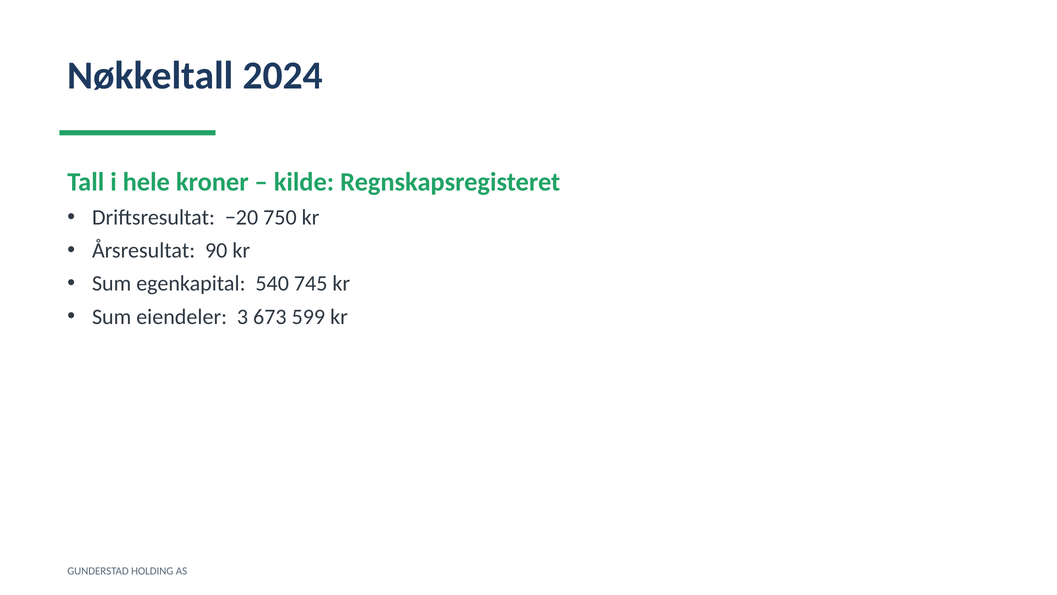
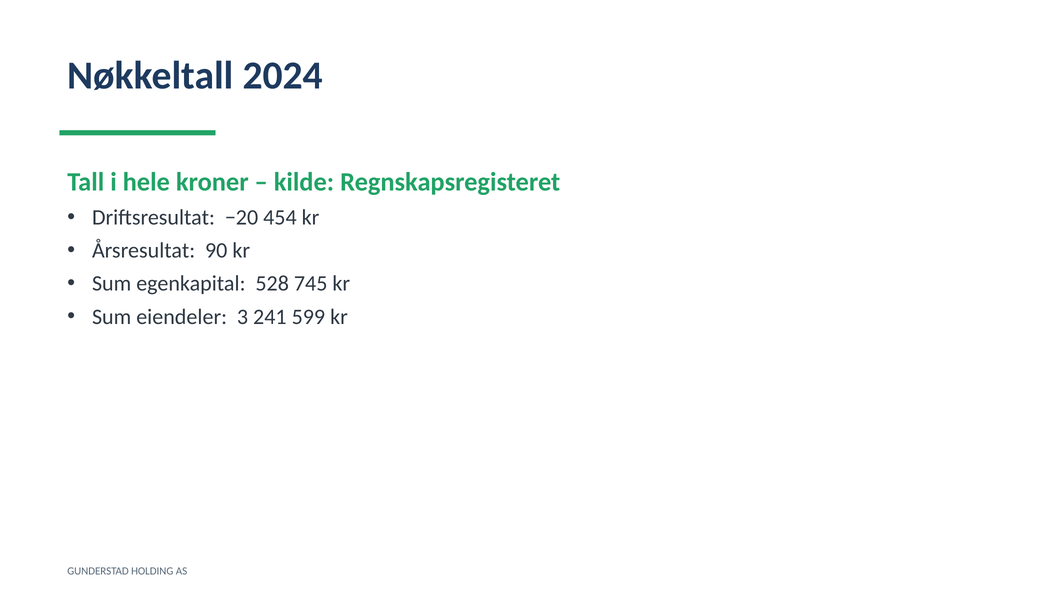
750: 750 -> 454 (280, 217)
540: 540 -> 528 (272, 283)
673: 673 -> 241 (270, 317)
